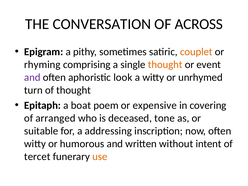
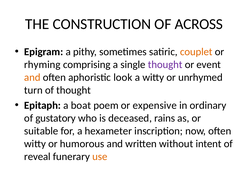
CONVERSATION: CONVERSATION -> CONSTRUCTION (102, 24)
thought colour: orange -> purple (165, 65)
and colour: purple -> orange (32, 77)
covering: covering -> ordinary (208, 105)
arranged: arranged -> gustatory (56, 118)
tone: tone -> rains (165, 118)
addressing: addressing -> hexameter (108, 131)
tercet: tercet -> reveal (37, 157)
